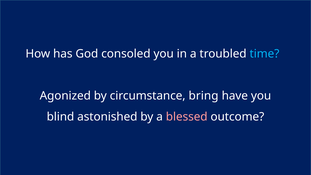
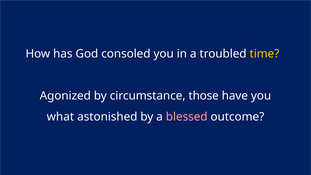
time colour: light blue -> yellow (264, 54)
bring: bring -> those (204, 96)
blind: blind -> what (60, 117)
